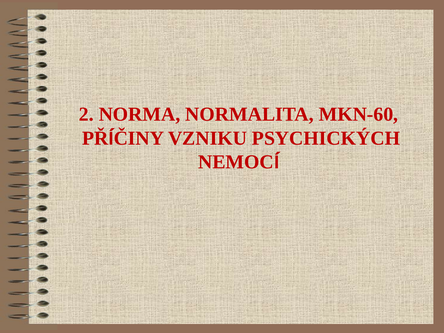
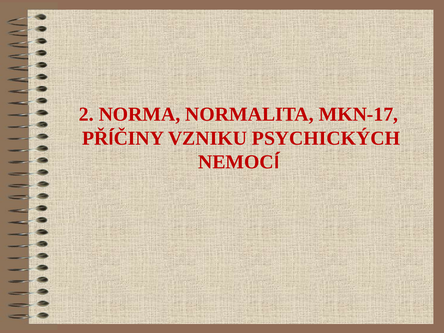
MKN-60: MKN-60 -> MKN-17 (358, 114)
